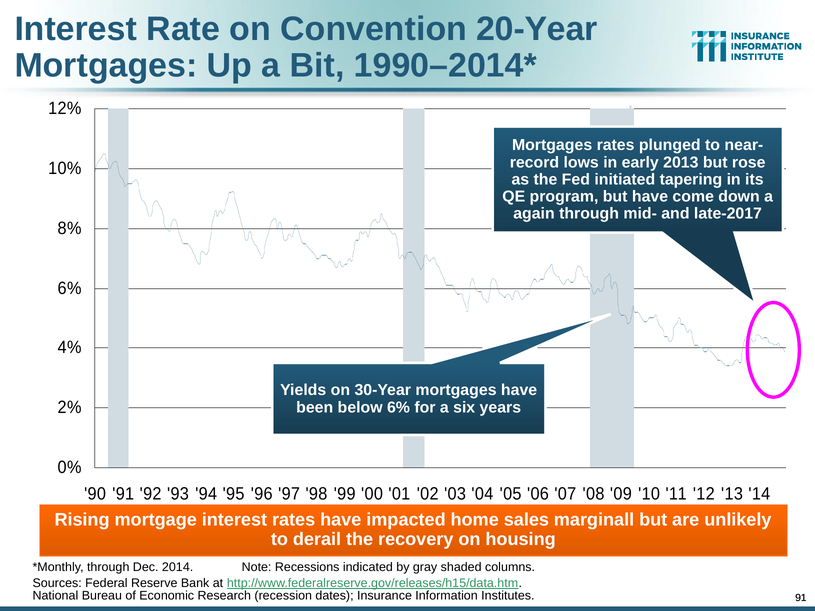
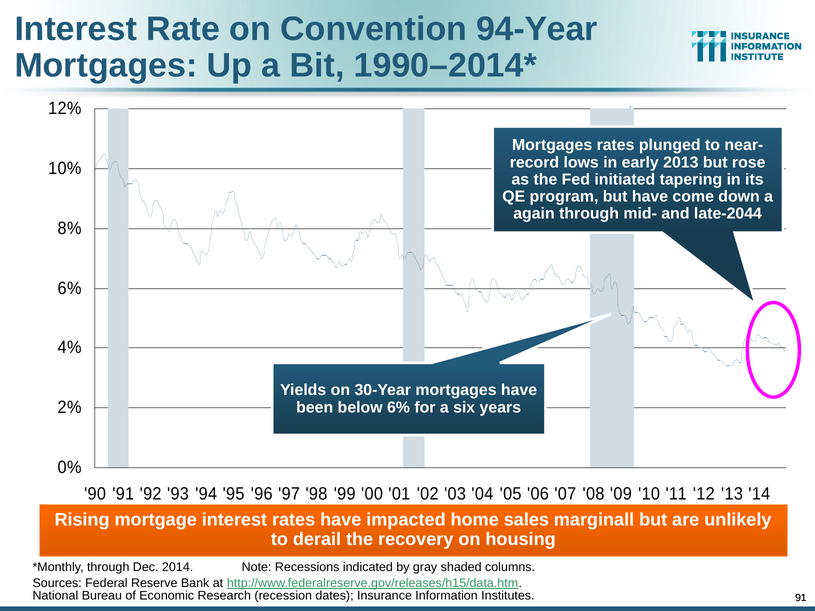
20-Year: 20-Year -> 94-Year (537, 29)
late-2017: late-2017 -> late-2044 (728, 214)
